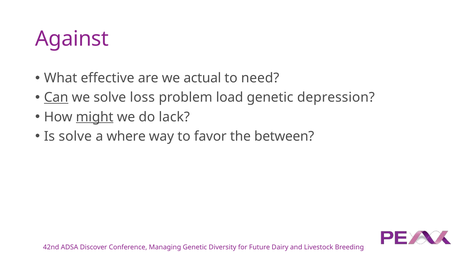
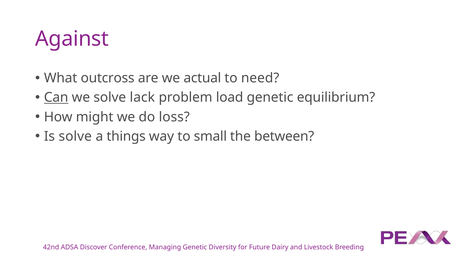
effective: effective -> outcross (108, 78)
loss: loss -> lack (142, 98)
depression: depression -> equilibrium (336, 98)
might underline: present -> none (95, 117)
lack: lack -> loss (174, 117)
where: where -> things (126, 136)
favor: favor -> small (210, 136)
